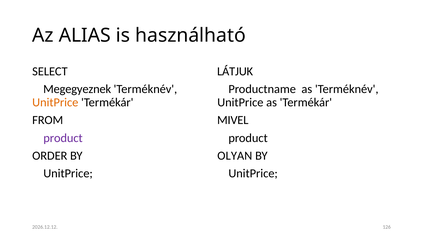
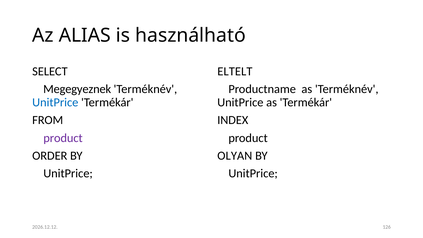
LÁTJUK: LÁTJUK -> ELTELT (235, 71)
UnitPrice colour: orange -> blue (55, 103)
MIVEL: MIVEL -> INDEX (233, 120)
